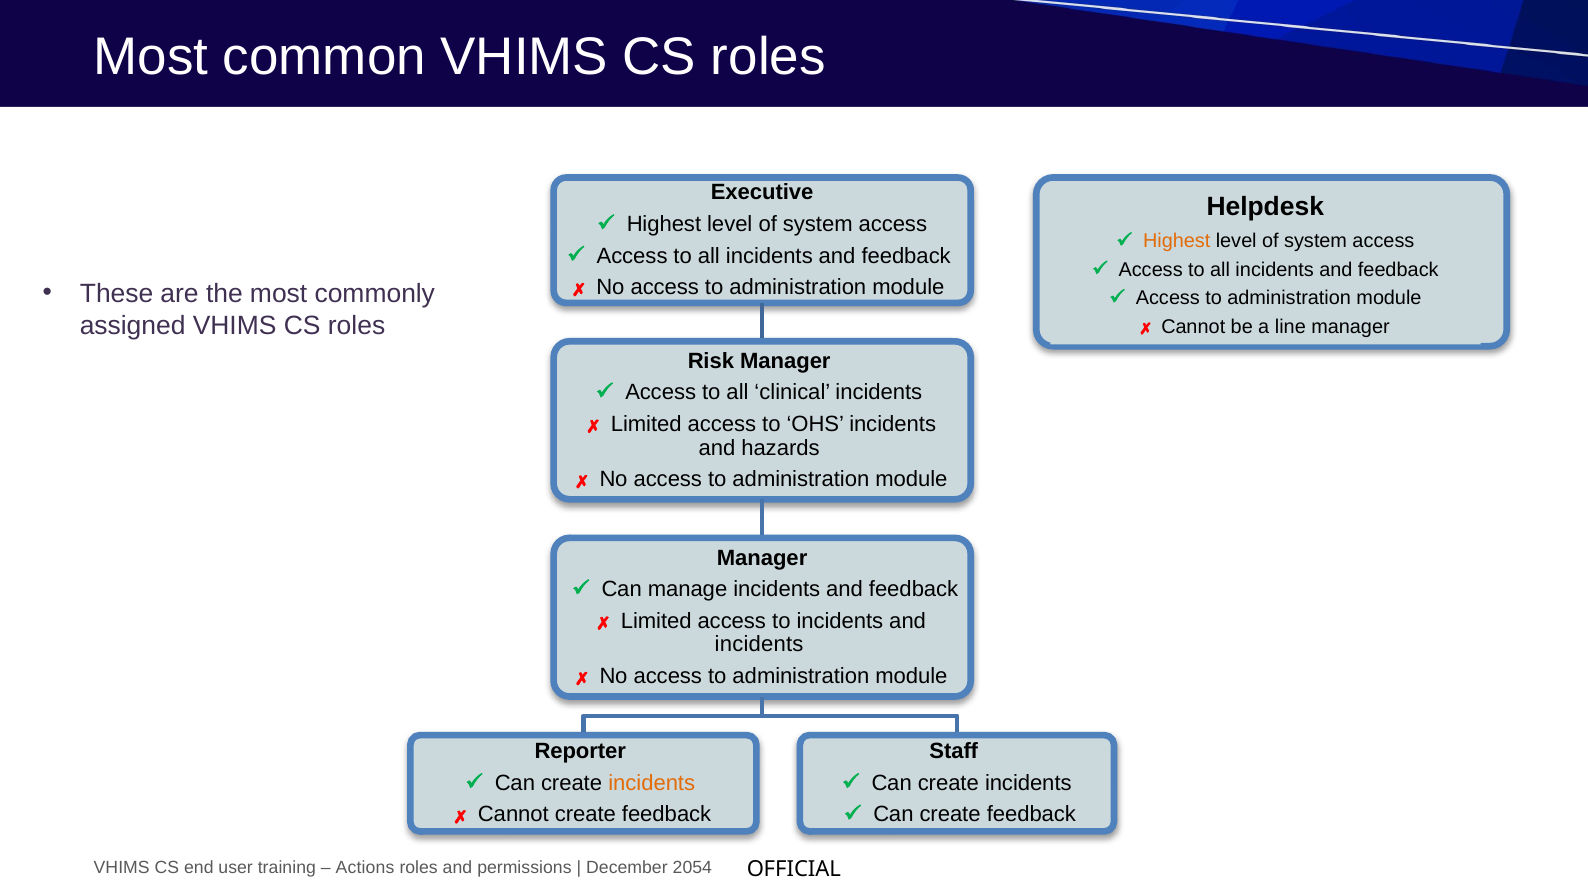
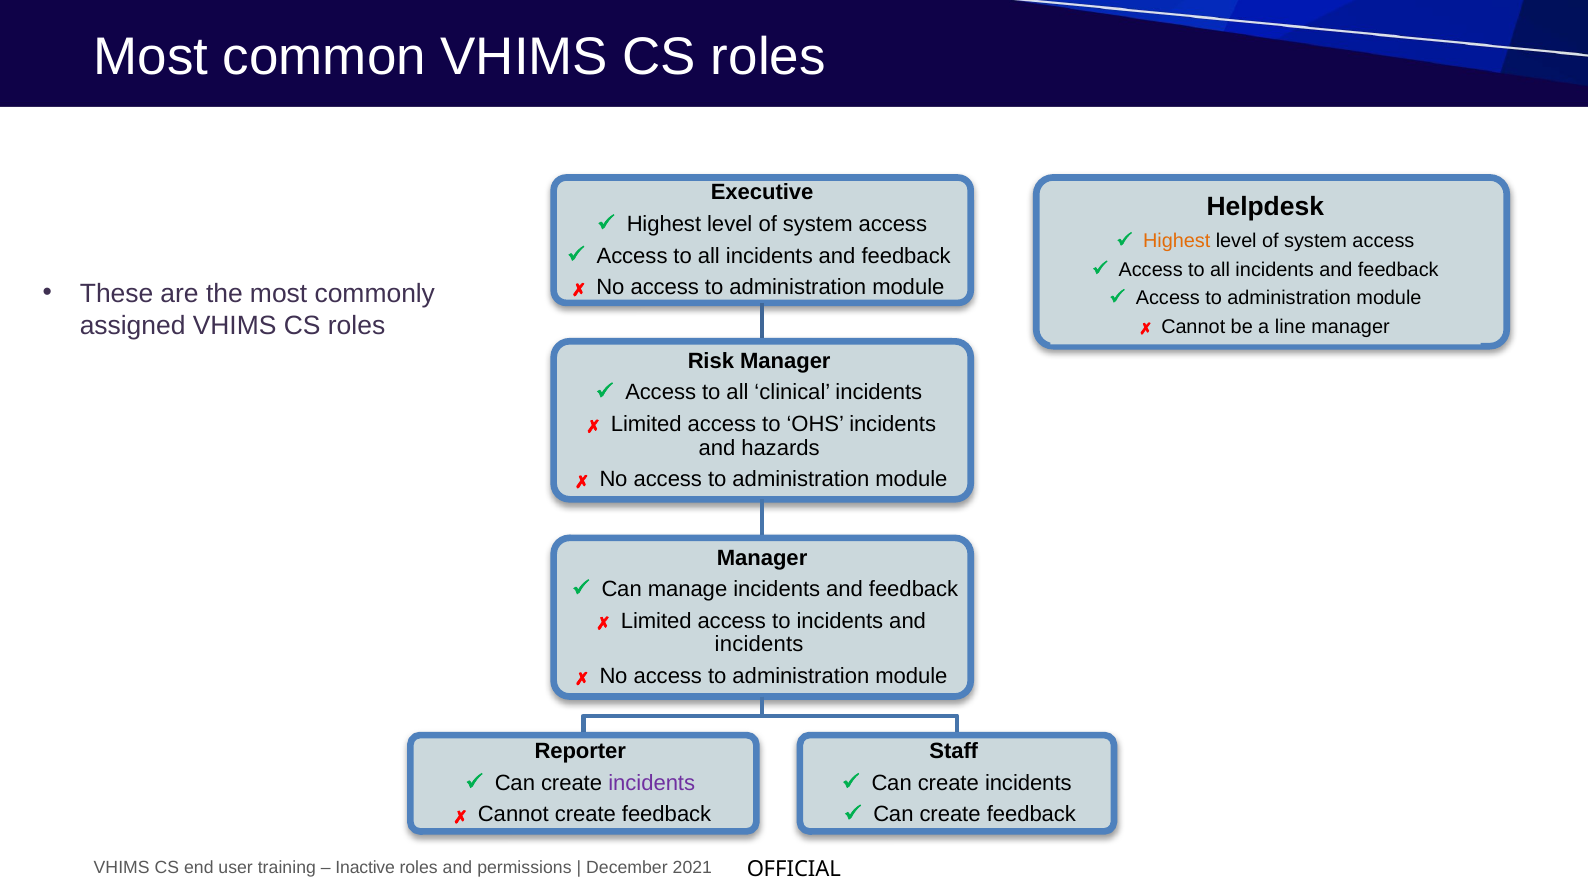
incidents colour: orange -> purple (652, 783)
Actions: Actions -> Inactive (365, 868)
2054: 2054 -> 2021 (692, 868)
